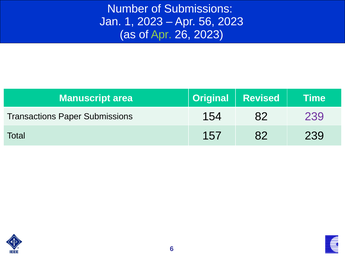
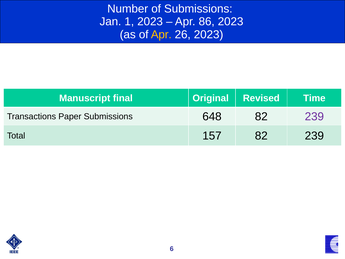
56: 56 -> 86 (207, 22)
Apr colour: light green -> yellow (161, 34)
area: area -> final (123, 98)
154: 154 -> 648 (212, 117)
